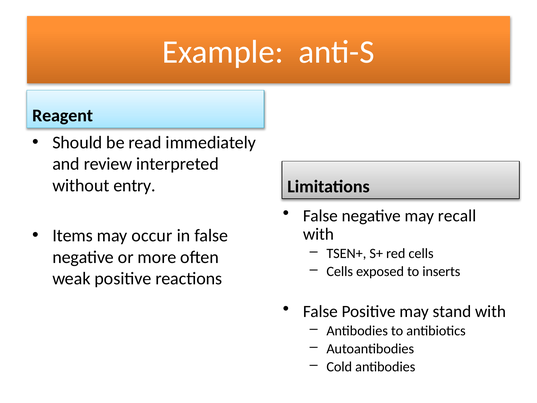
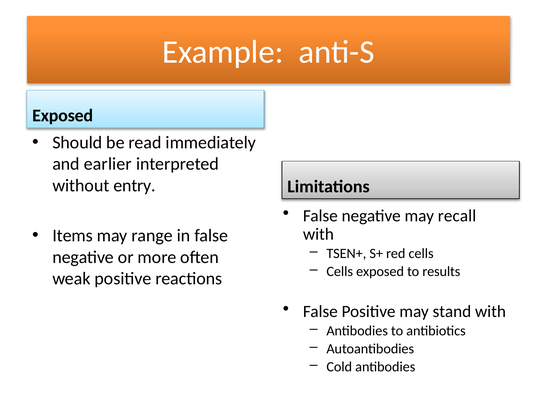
Reagent: Reagent -> Exposed (63, 116)
review: review -> earlier (108, 164)
occur: occur -> range (152, 235)
inserts: inserts -> results (441, 271)
